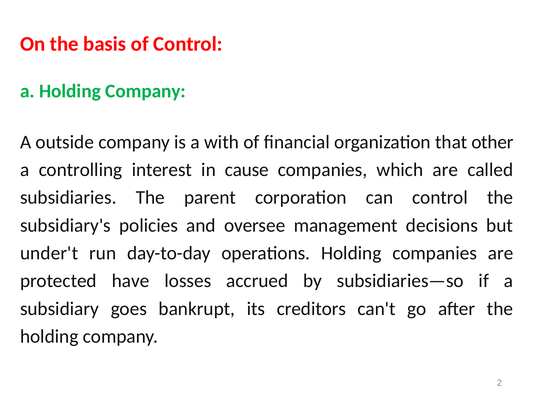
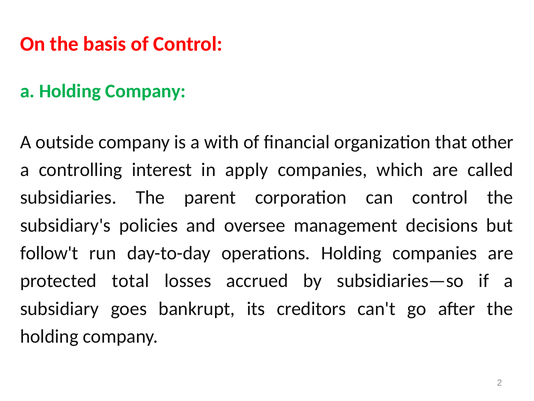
cause: cause -> apply (247, 170)
under't: under't -> follow't (49, 253)
have: have -> total (130, 281)
